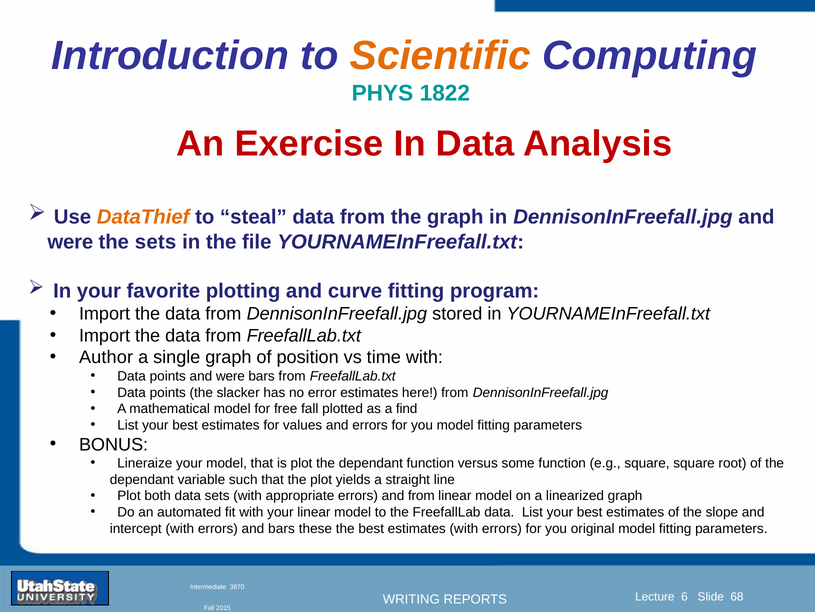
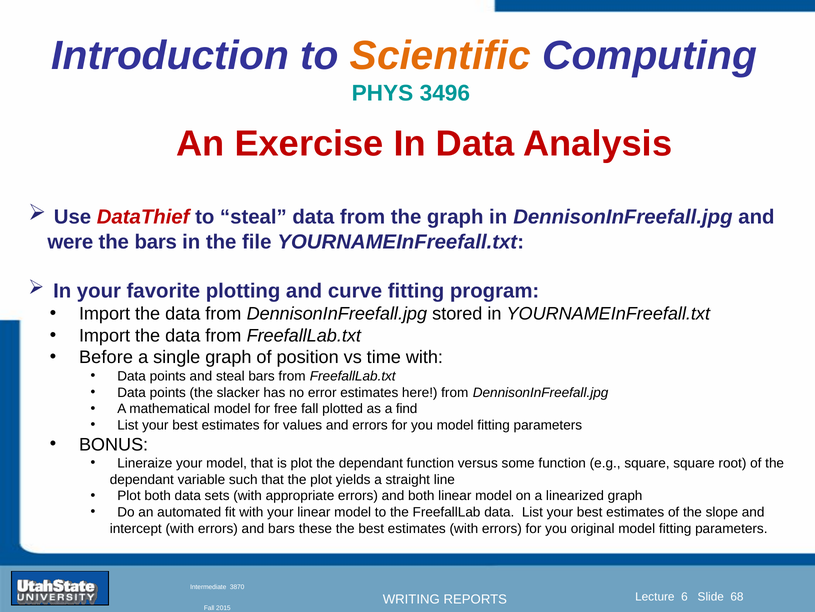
1822: 1822 -> 3496 (445, 93)
DataThief colour: orange -> red (143, 217)
the sets: sets -> bars (156, 242)
Author: Author -> Before (106, 357)
points and were: were -> steal (230, 376)
and from: from -> both (421, 495)
